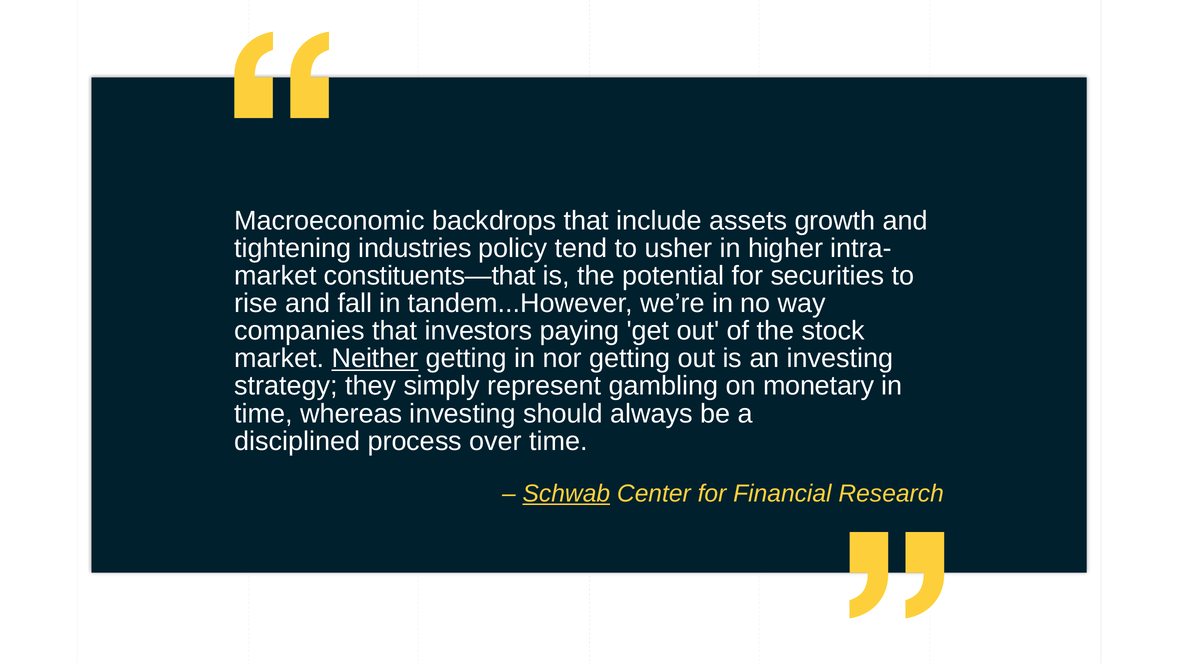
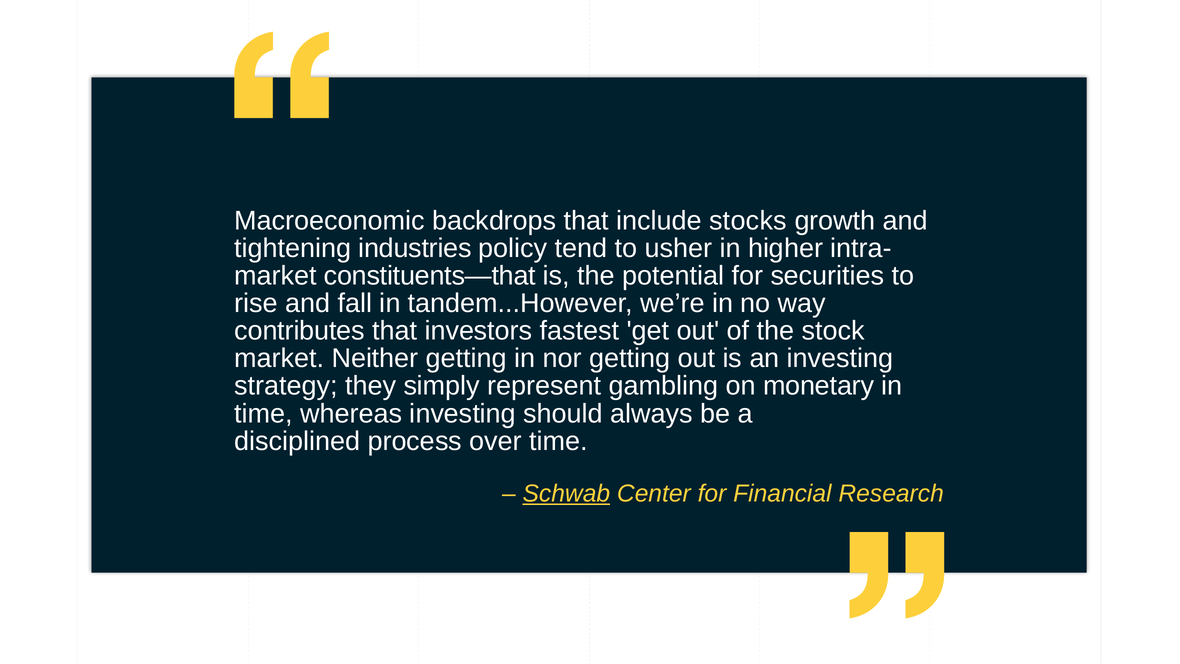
assets: assets -> stocks (748, 221)
companies: companies -> contributes (300, 331)
paying: paying -> fastest (580, 331)
Neither underline: present -> none (375, 358)
